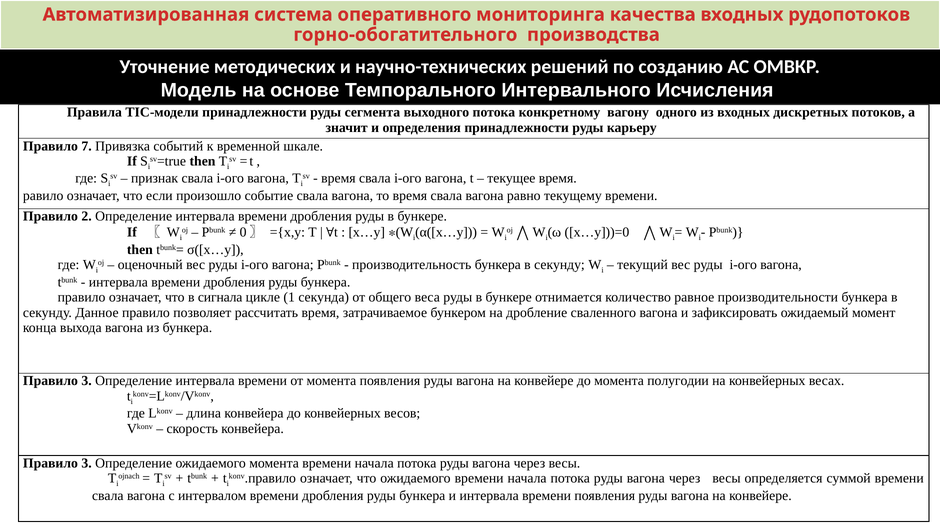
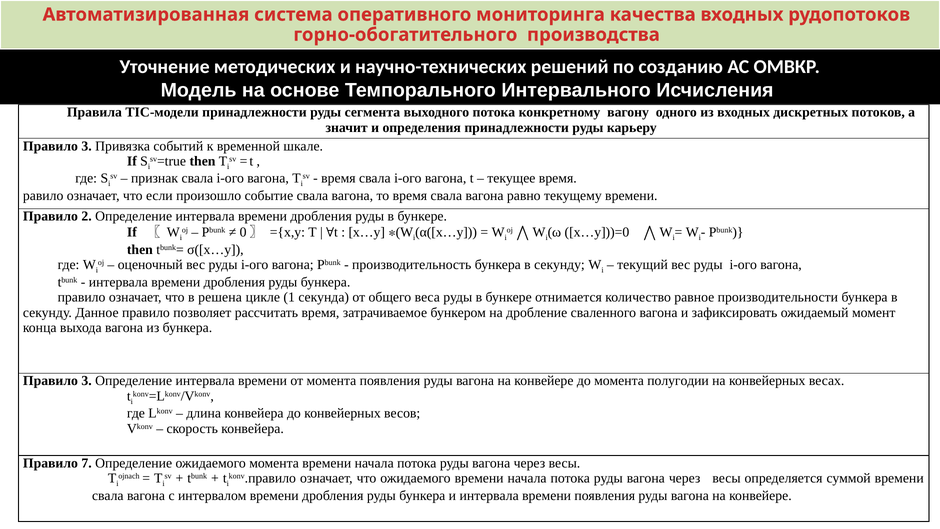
7: 7 -> 3 (87, 146)
сигнала: сигнала -> решена (220, 297)
3: 3 -> 7 (87, 463)
